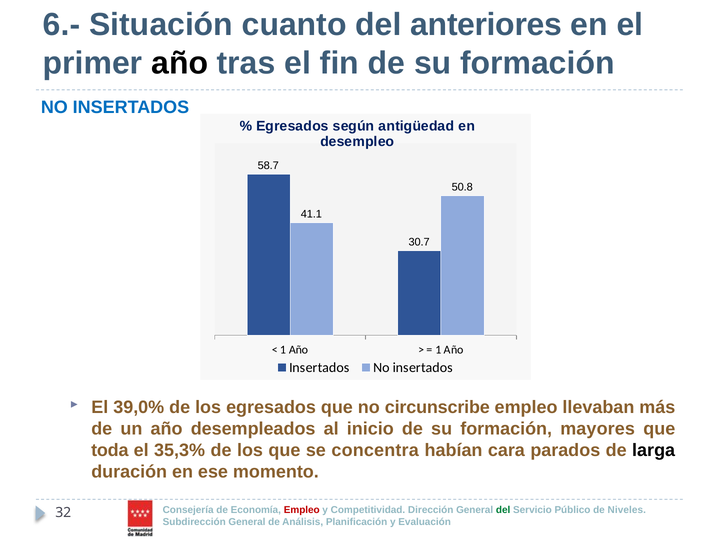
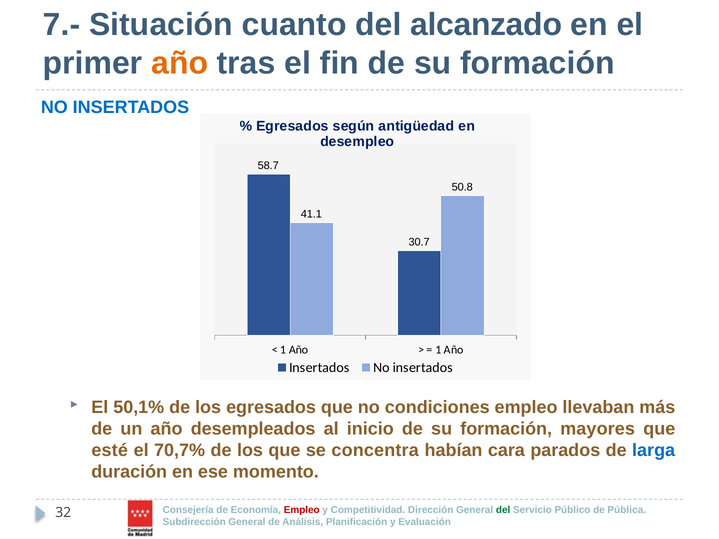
6.-: 6.- -> 7.- (62, 25)
anteriores: anteriores -> alcanzado (486, 25)
año colour: black -> orange (180, 63)
39,0%: 39,0% -> 50,1% (139, 407)
circunscribe: circunscribe -> condiciones (437, 407)
toda: toda -> esté (110, 450)
35,3%: 35,3% -> 70,7% (180, 450)
larga colour: black -> blue (654, 450)
Niveles: Niveles -> Pública (627, 510)
